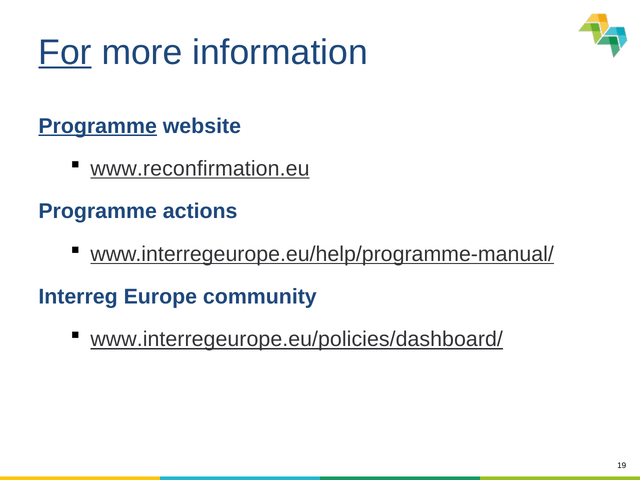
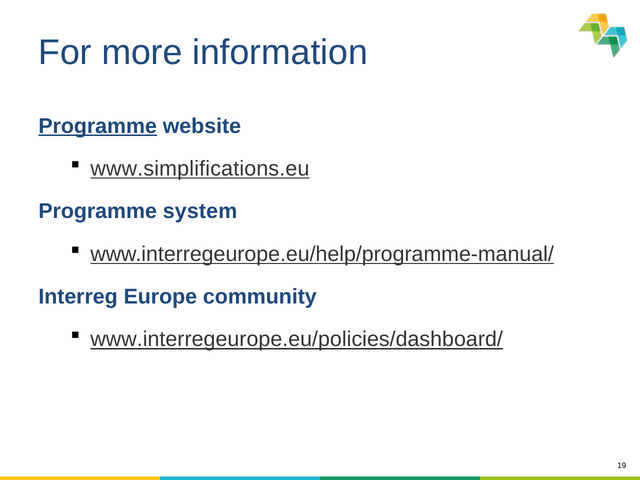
For underline: present -> none (65, 52)
www.reconfirmation.eu: www.reconfirmation.eu -> www.simplifications.eu (200, 169)
actions: actions -> system (200, 211)
